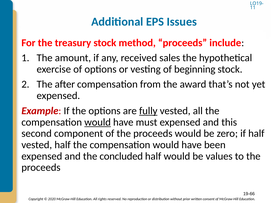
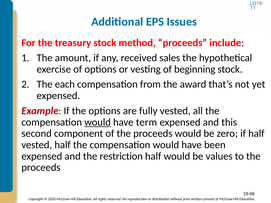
after: after -> each (65, 84)
fully underline: present -> none (148, 111)
must: must -> term (146, 122)
concluded: concluded -> restriction (121, 156)
